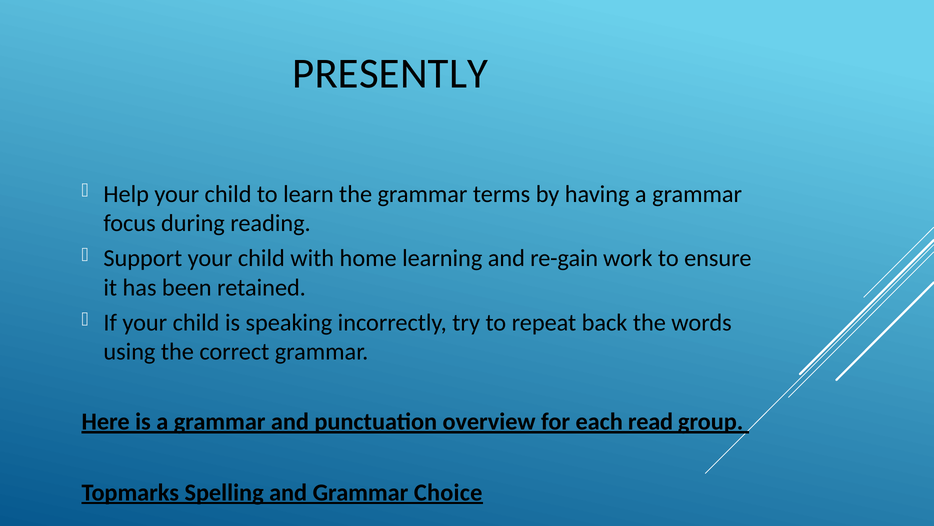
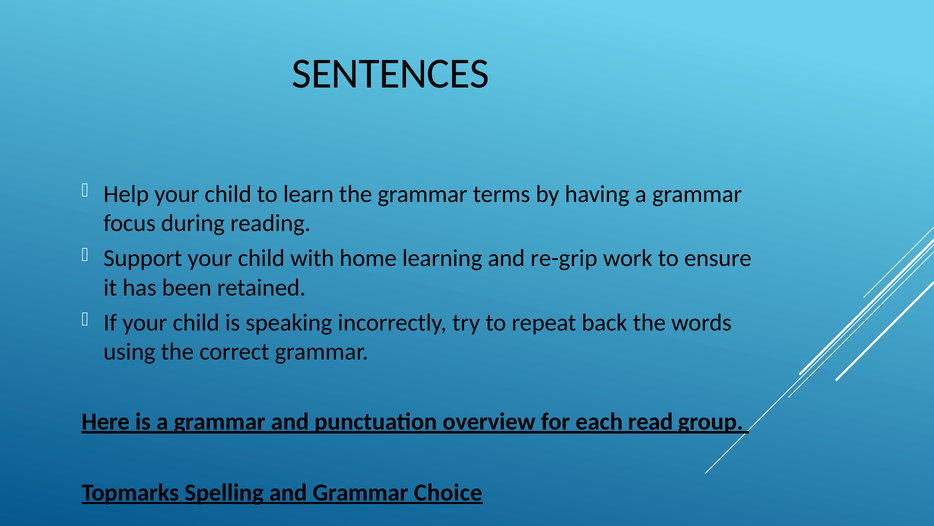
PRESENTLY: PRESENTLY -> SENTENCES (390, 74)
re-gain: re-gain -> re-grip (564, 258)
